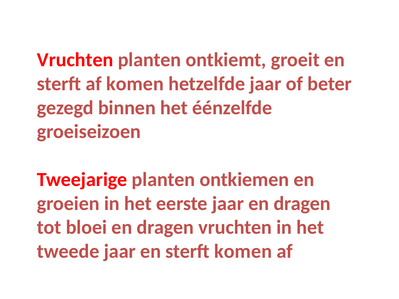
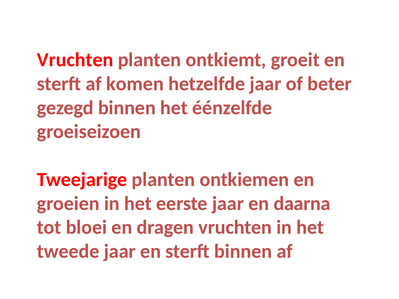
jaar en dragen: dragen -> daarna (302, 204)
sterft komen: komen -> binnen (243, 251)
